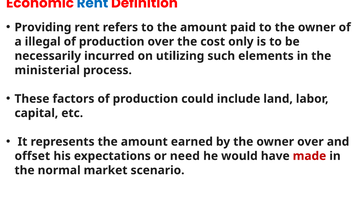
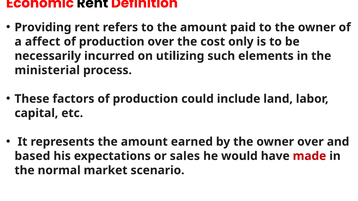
Rent colour: blue -> black (92, 3)
illegal: illegal -> affect (43, 42)
offset: offset -> based (32, 156)
need: need -> sales (185, 156)
